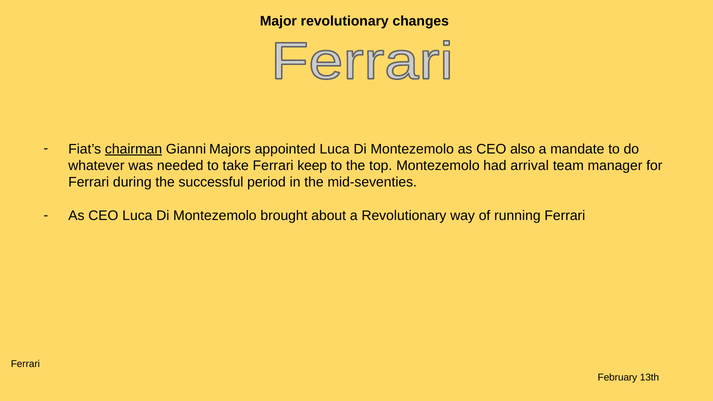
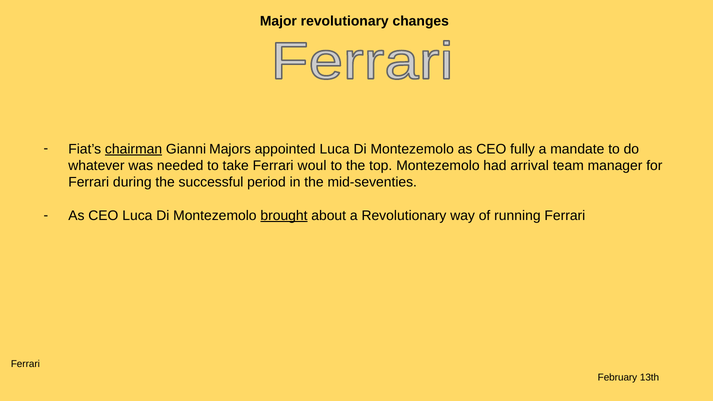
also: also -> fully (523, 149)
keep: keep -> woul (312, 166)
brought underline: none -> present (284, 216)
